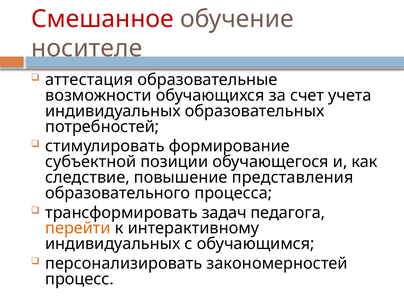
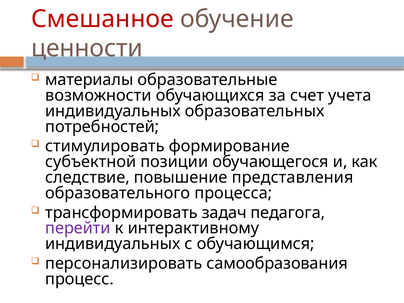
носителе: носителе -> ценности (87, 49)
аттестация: аттестация -> материалы (89, 80)
перейти colour: orange -> purple (78, 228)
закономерностей: закономерностей -> самообразования (277, 263)
